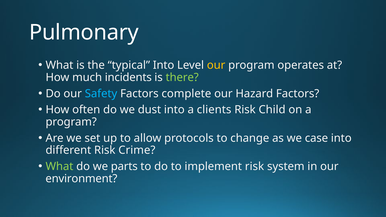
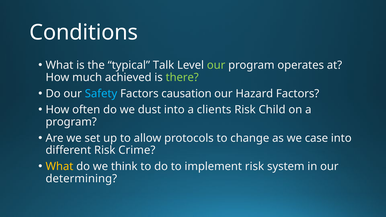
Pulmonary: Pulmonary -> Conditions (84, 32)
typical Into: Into -> Talk (164, 65)
our colour: yellow -> light green (216, 65)
incidents: incidents -> achieved (128, 77)
complete: complete -> causation (186, 94)
What colour: light green -> yellow (59, 166)
parts: parts -> think (124, 166)
environment: environment -> determining (81, 179)
